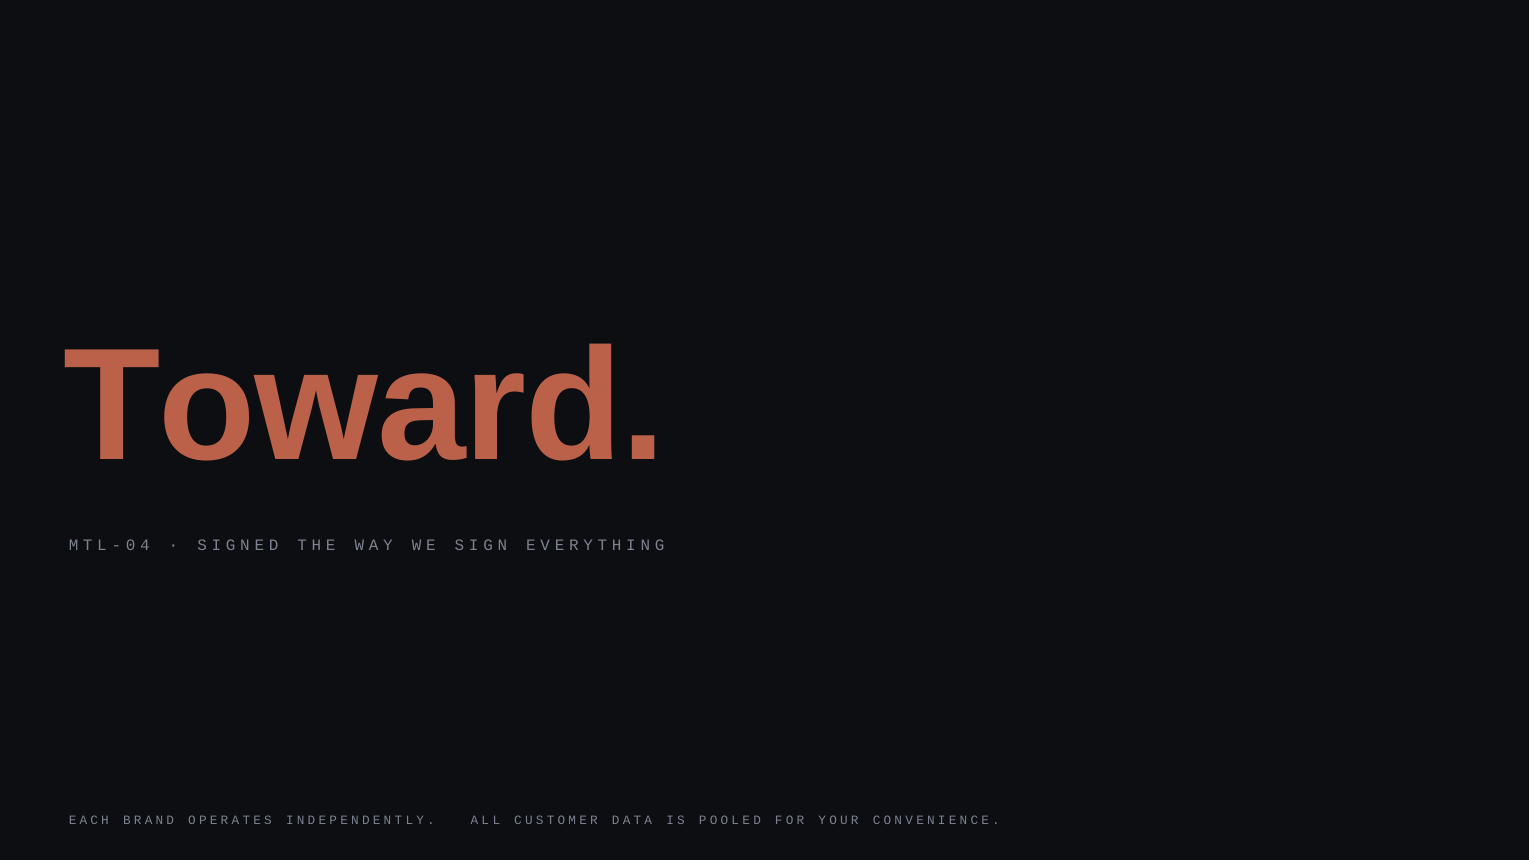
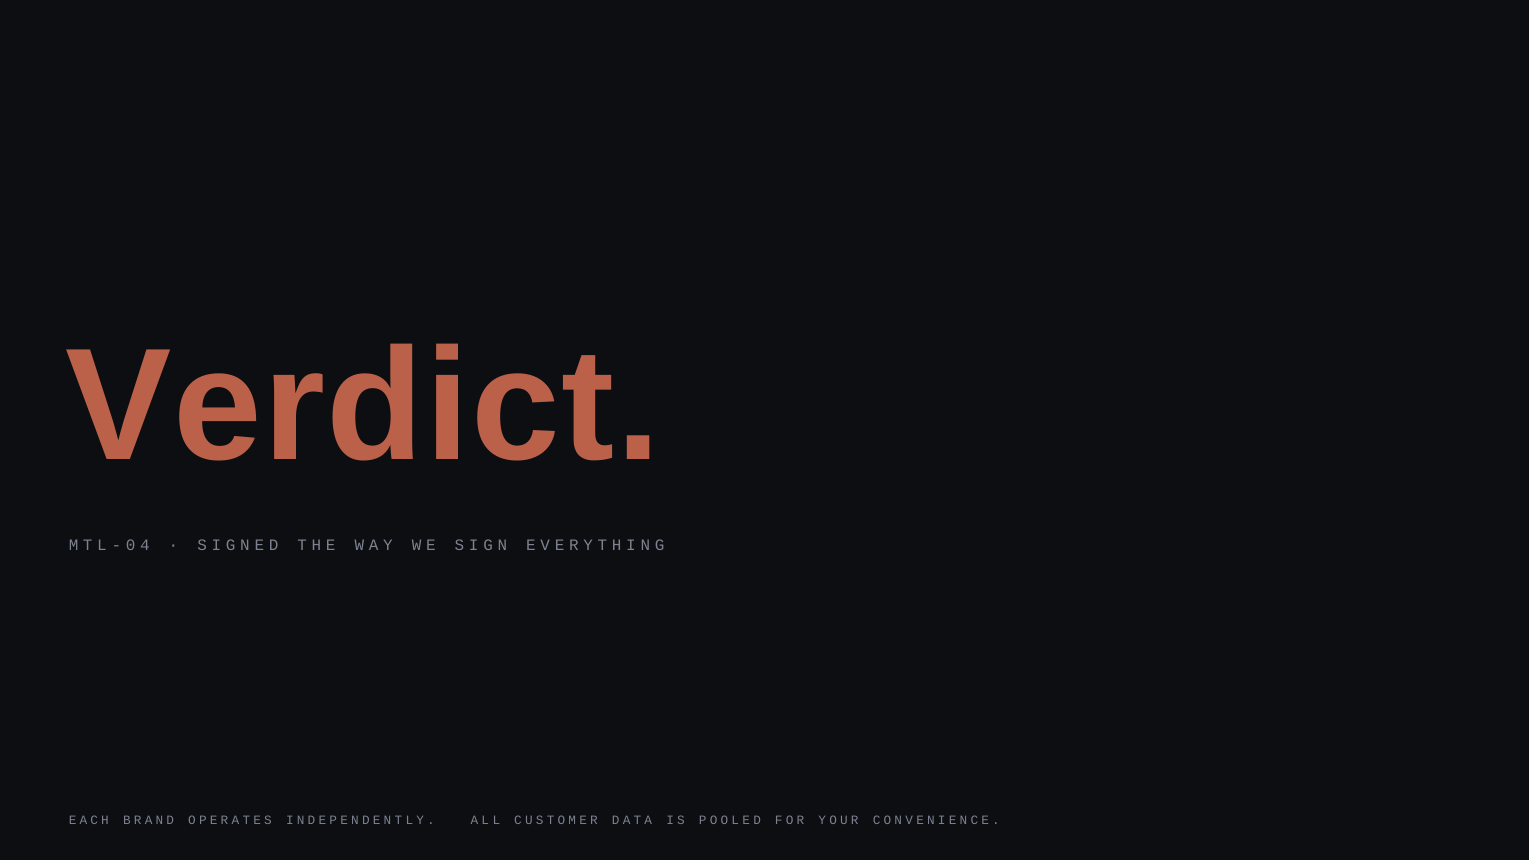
Toward: Toward -> Verdict (363, 407)
